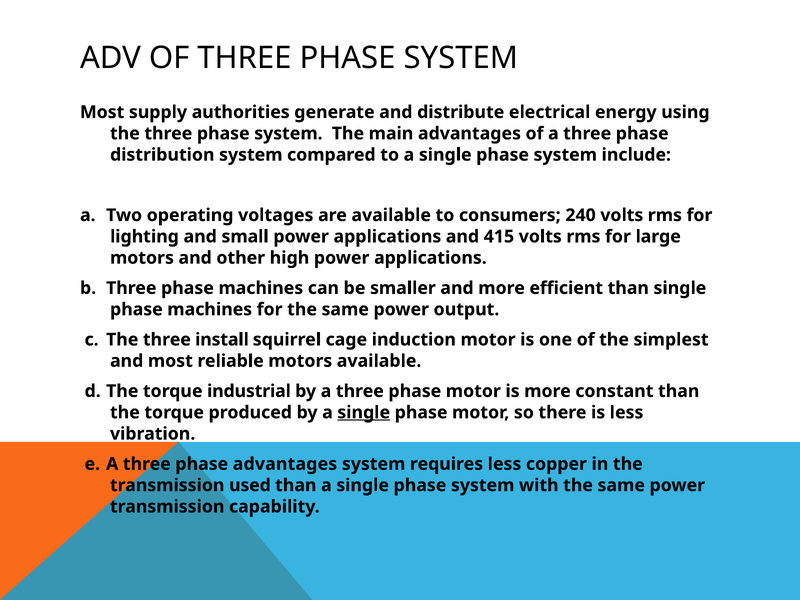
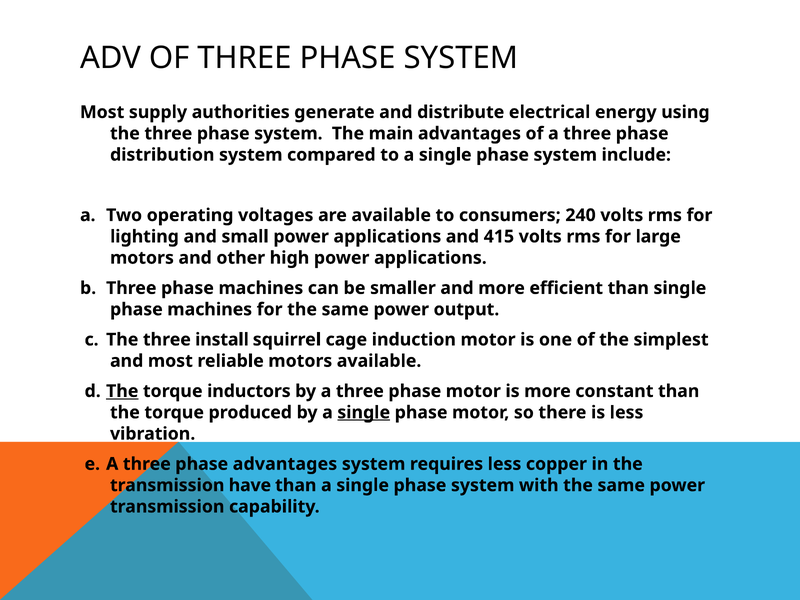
The underline: none -> present (122, 391)
industrial: industrial -> inductors (249, 391)
used: used -> have (250, 485)
